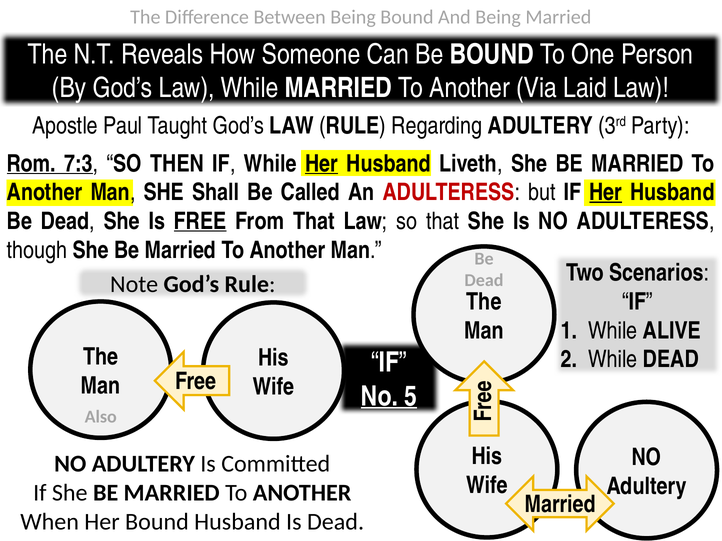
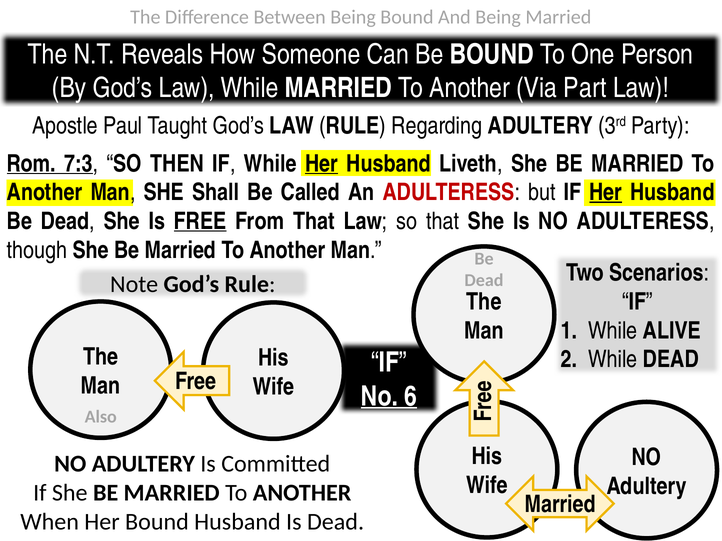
Laid: Laid -> Part (585, 88)
5: 5 -> 6 (411, 397)
